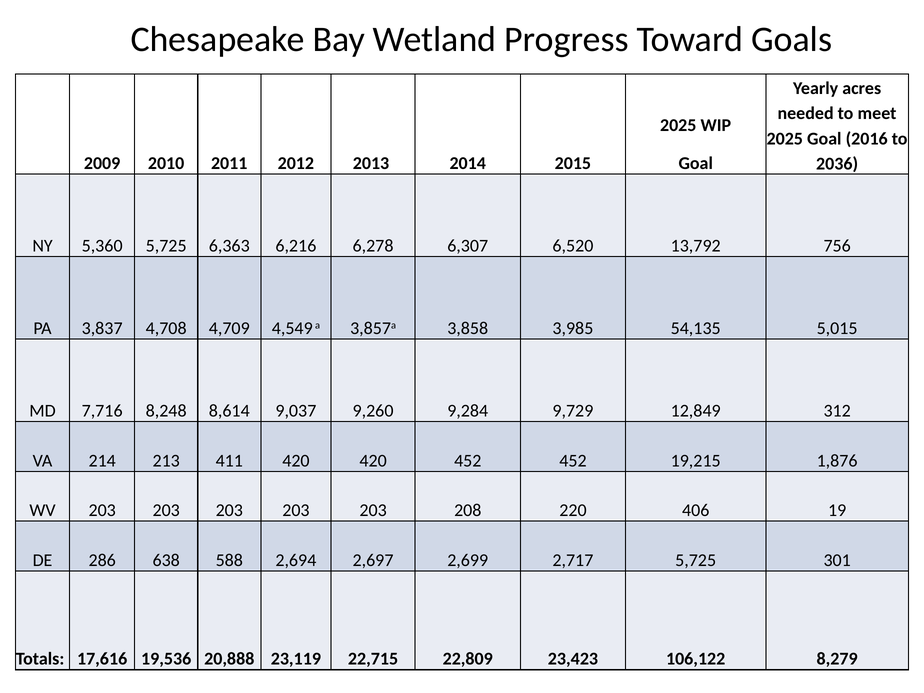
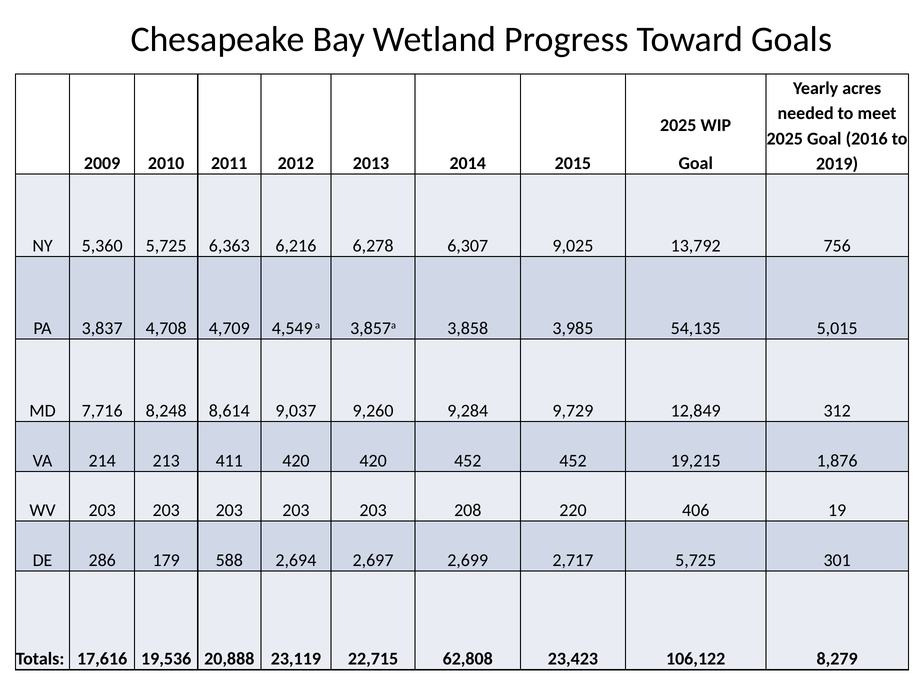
2036: 2036 -> 2019 (837, 164)
6,520: 6,520 -> 9,025 (573, 246)
638: 638 -> 179 (166, 560)
22,809: 22,809 -> 62,808 (468, 659)
